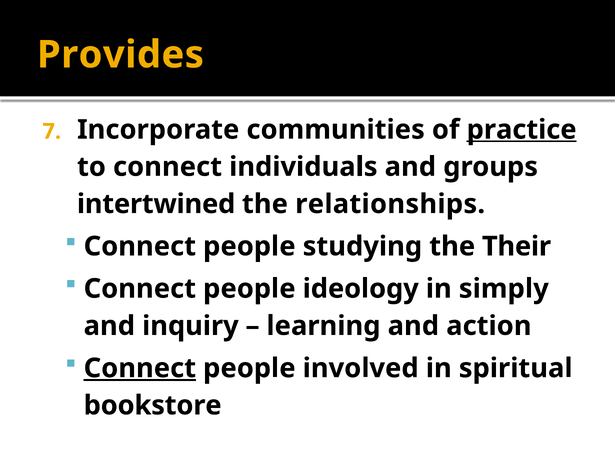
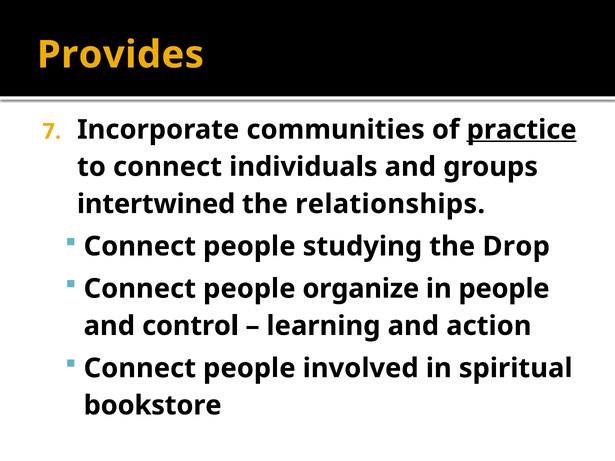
Their: Their -> Drop (516, 246)
ideology: ideology -> organize (361, 289)
in simply: simply -> people (504, 289)
inquiry: inquiry -> control (190, 326)
Connect underline: present -> none (140, 368)
